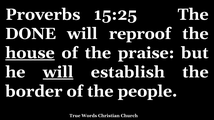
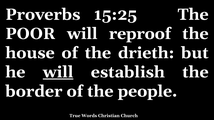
DONE: DONE -> POOR (31, 34)
house underline: present -> none (30, 53)
praise: praise -> drieth (146, 53)
